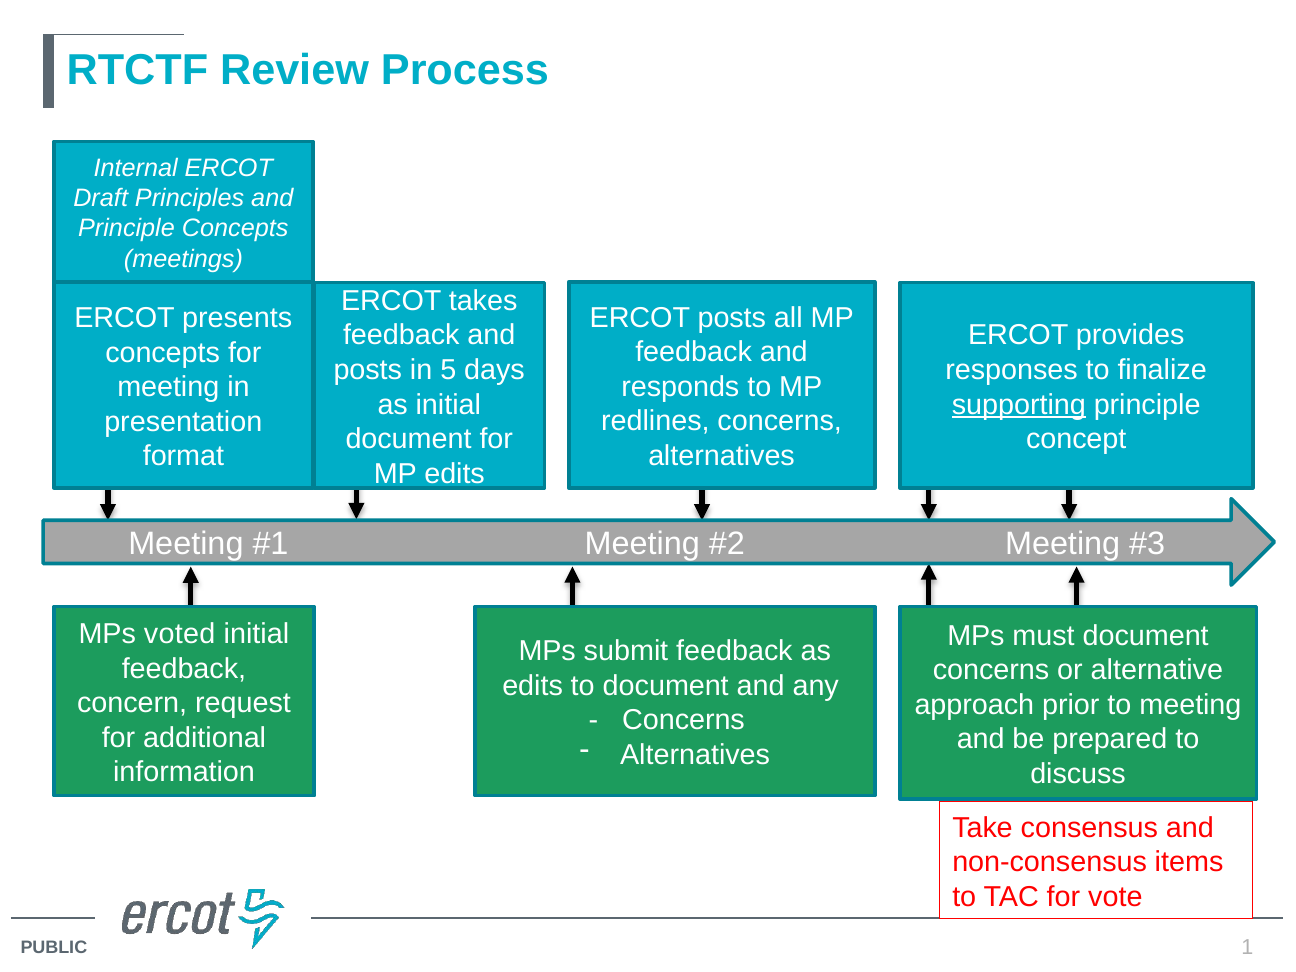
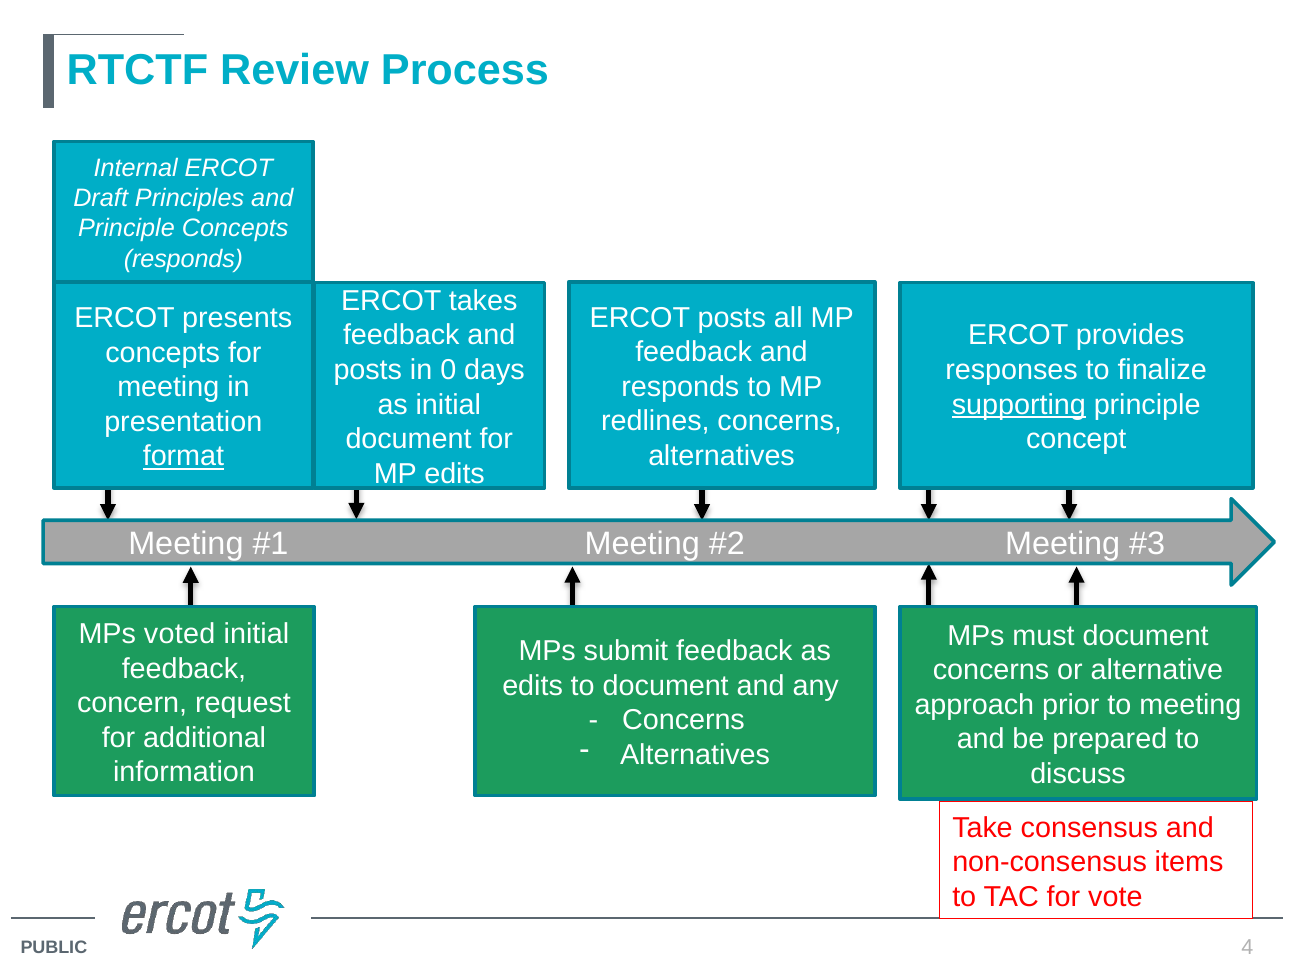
meetings: meetings -> responds (184, 259)
5: 5 -> 0 (448, 370)
format underline: none -> present (183, 456)
1: 1 -> 4 (1247, 947)
